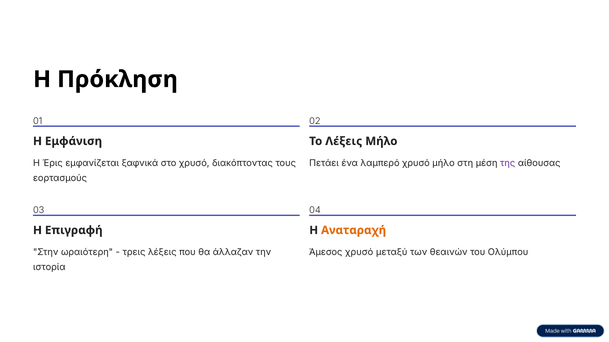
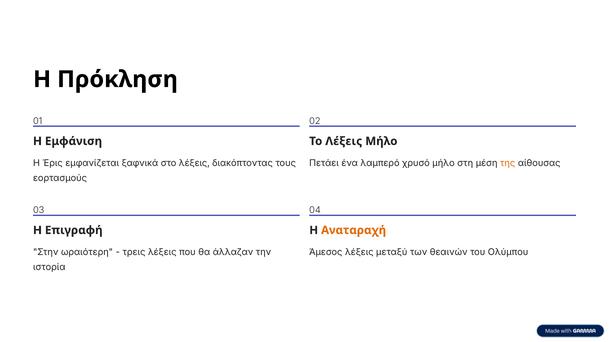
στο χρυσό: χρυσό -> λέξεις (194, 164)
της colour: purple -> orange (508, 164)
Άμεσος χρυσό: χρυσό -> λέξεις (359, 253)
